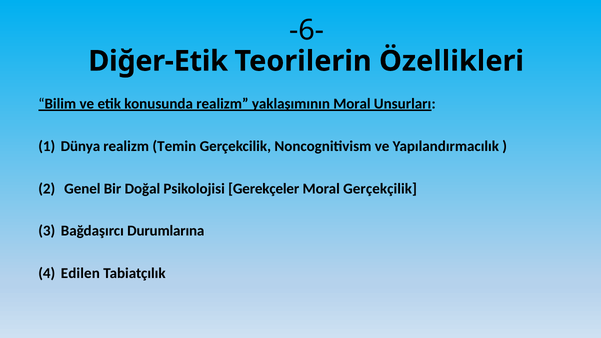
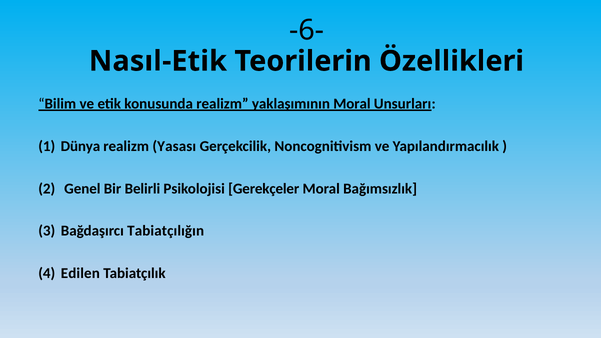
Diğer-Etik: Diğer-Etik -> Nasıl-Etik (158, 61)
Temin: Temin -> Yasası (174, 146)
Doğal: Doğal -> Belirli (142, 189)
Gerçekçilik: Gerçekçilik -> Bağımsızlık (380, 189)
Durumlarına: Durumlarına -> Tabiatçılığın (166, 231)
